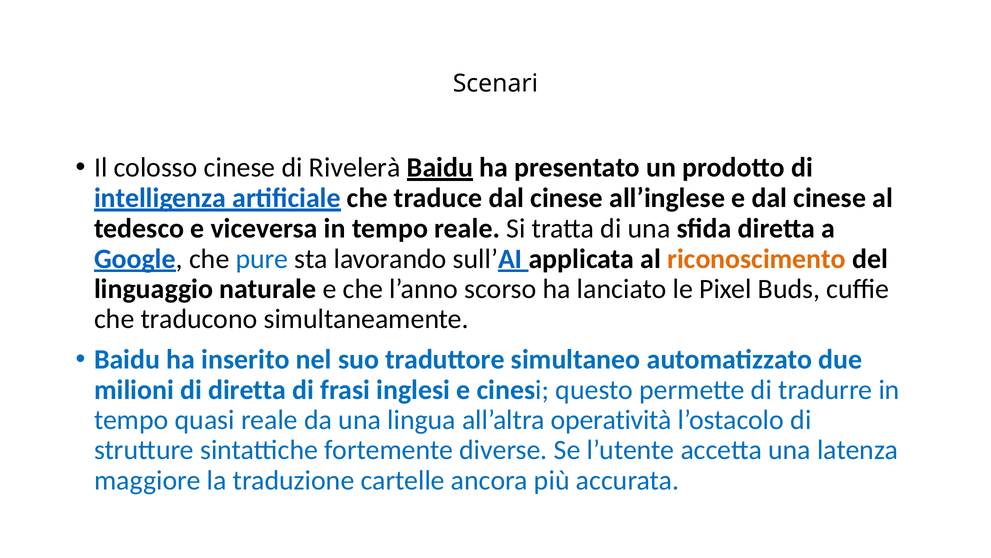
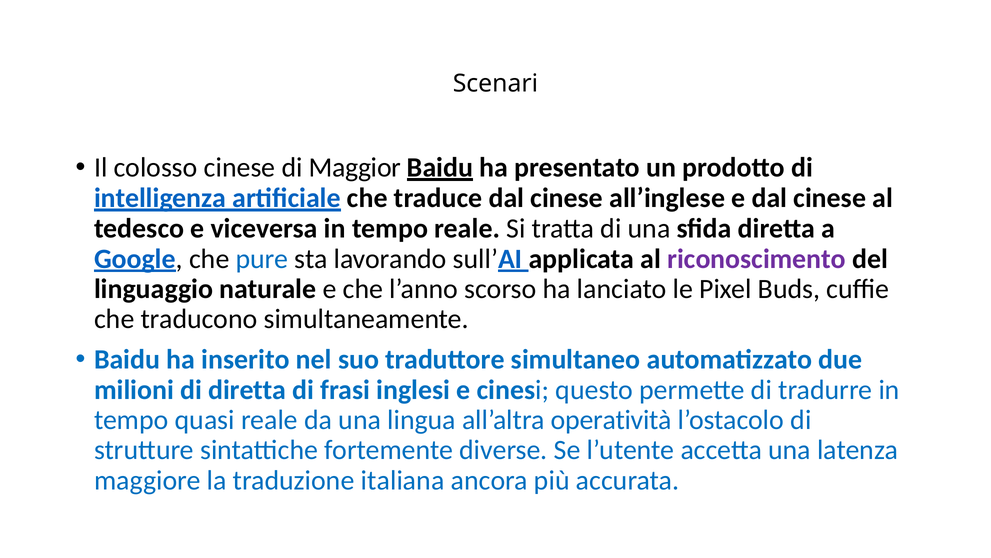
Rivelerà: Rivelerà -> Maggior (355, 167)
riconoscimento colour: orange -> purple (757, 259)
cartelle: cartelle -> italiana (403, 480)
